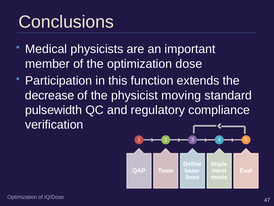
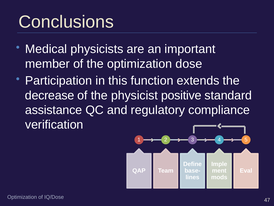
moving: moving -> positive (181, 95)
pulsewidth: pulsewidth -> assistance (54, 110)
